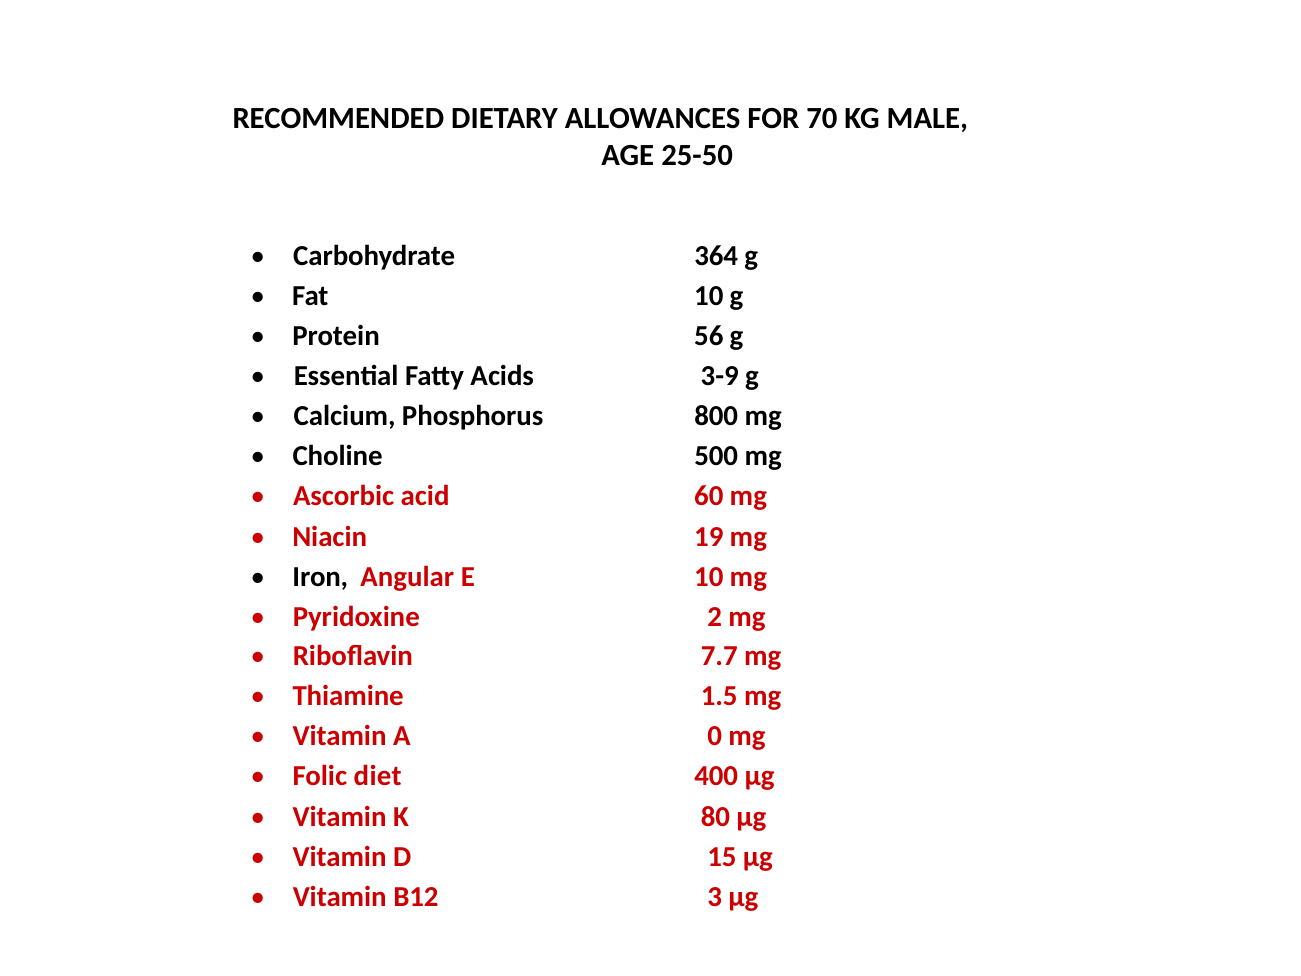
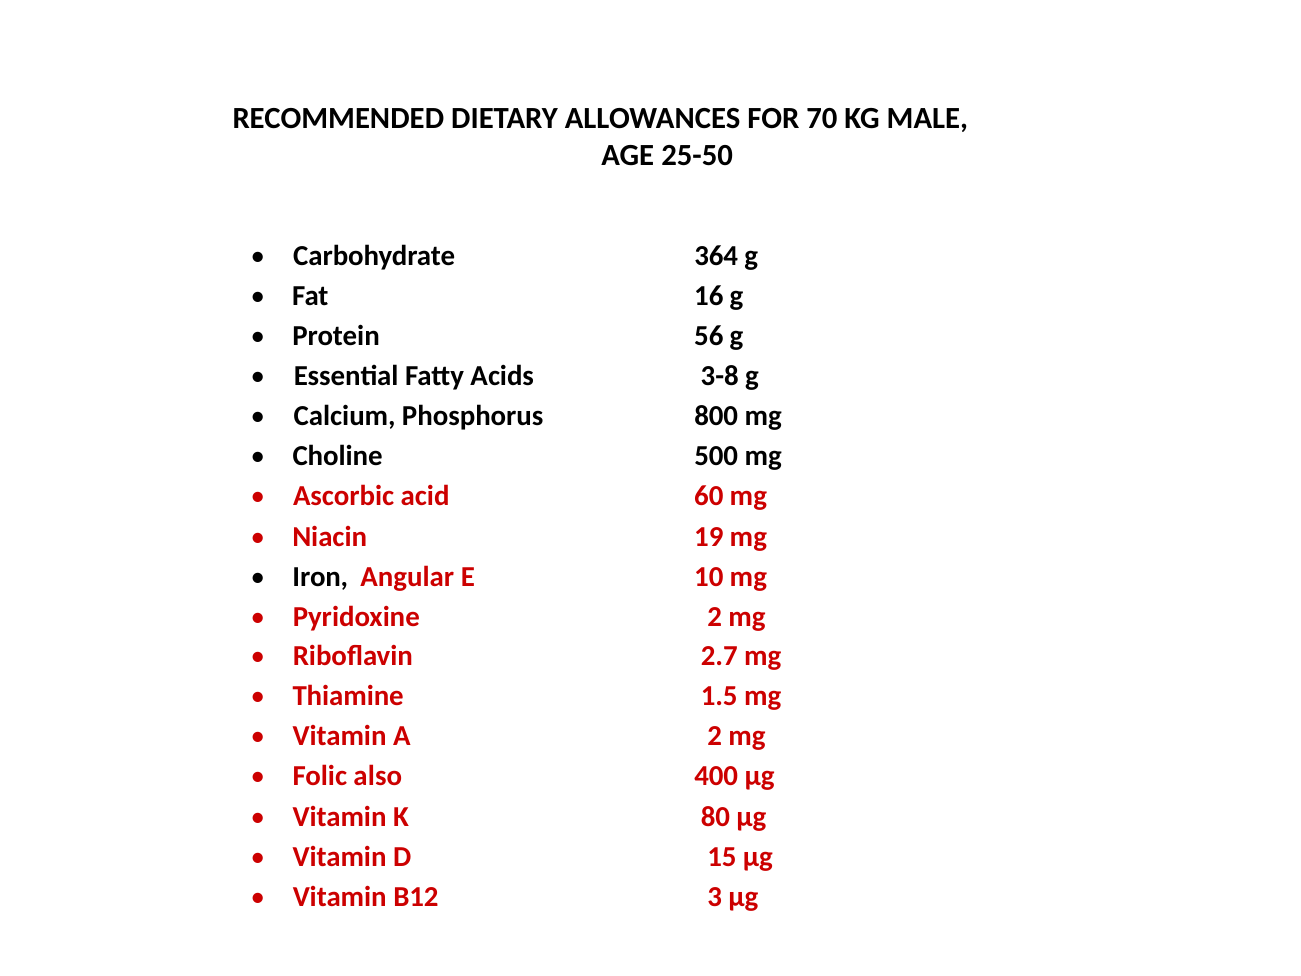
Fat 10: 10 -> 16 (709, 296)
3-9: 3-9 -> 3-8 (720, 376)
7.7: 7.7 -> 2.7 (719, 656)
A 0: 0 -> 2 (715, 736)
diet: diet -> also (378, 776)
